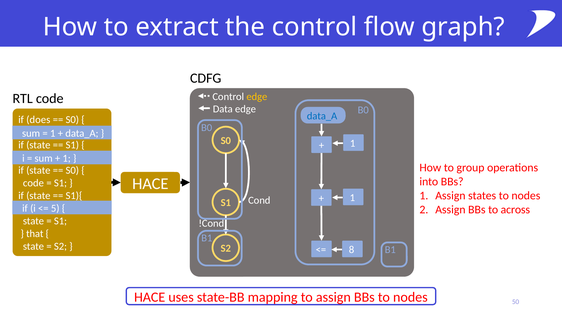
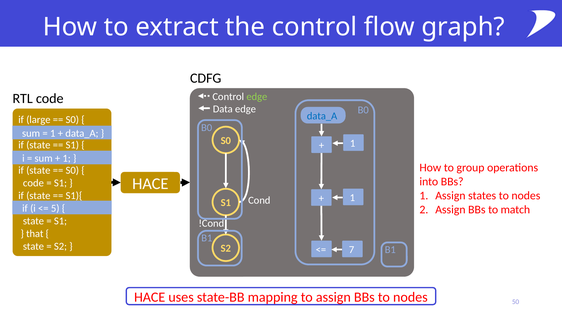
edge colour: yellow -> light green (257, 97)
does: does -> large (38, 120)
across: across -> match (515, 210)
8: 8 -> 7 (352, 250)
